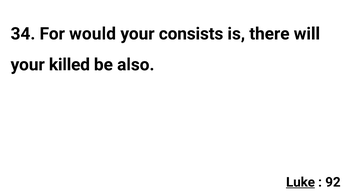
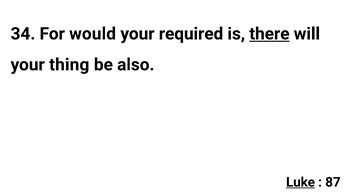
consists: consists -> required (191, 34)
there underline: none -> present (269, 34)
killed: killed -> thing (69, 65)
92: 92 -> 87 (333, 183)
